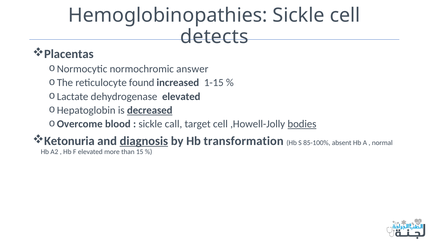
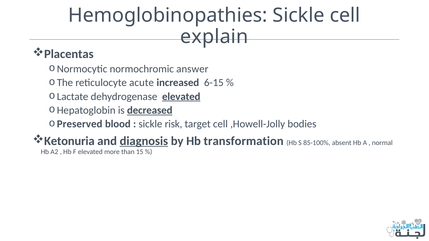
detects: detects -> explain (214, 37)
found: found -> acute (142, 83)
1-15: 1-15 -> 6-15 (214, 83)
elevated underline: none -> present (181, 97)
Overcome: Overcome -> Preserved (80, 124)
call: call -> risk (174, 124)
bodies underline: present -> none (302, 124)
